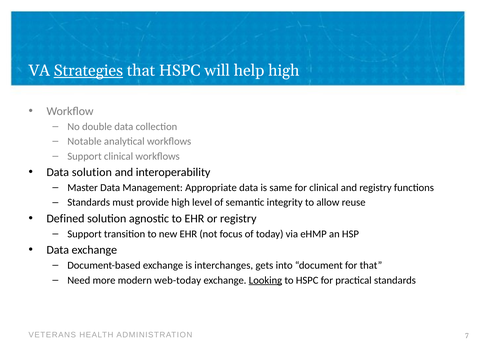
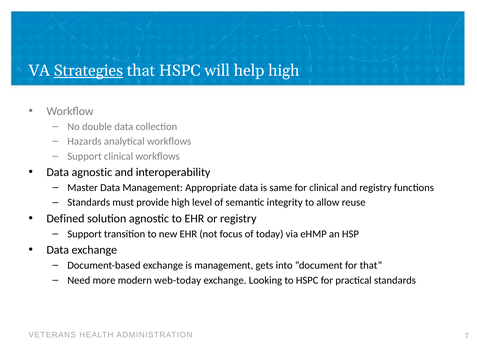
Notable: Notable -> Hazards (85, 142)
Data solution: solution -> agnostic (92, 173)
is interchanges: interchanges -> management (224, 266)
Looking underline: present -> none (265, 281)
